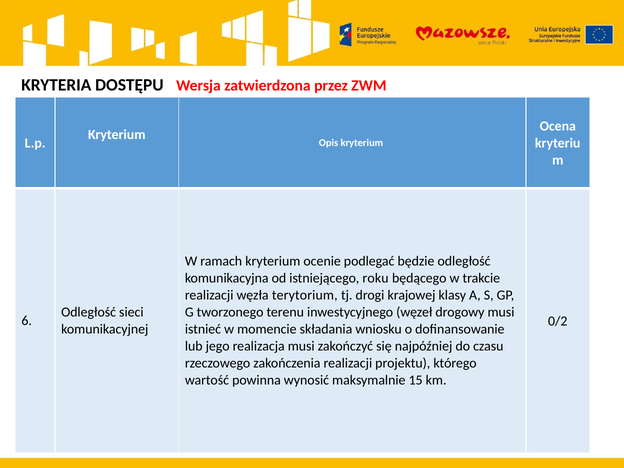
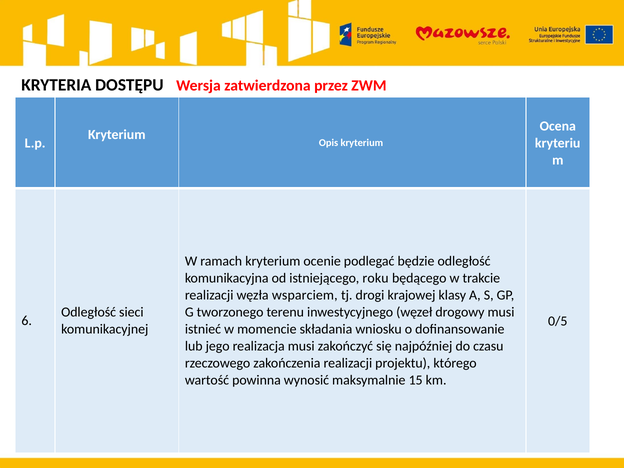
terytorium: terytorium -> wsparciem (305, 295)
0/2: 0/2 -> 0/5 (558, 321)
